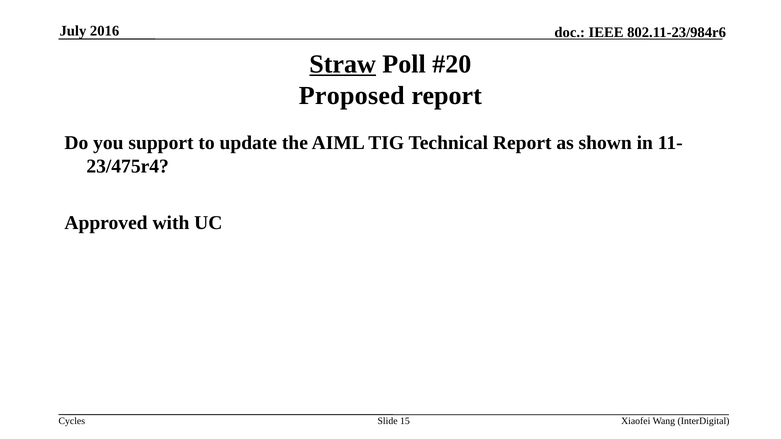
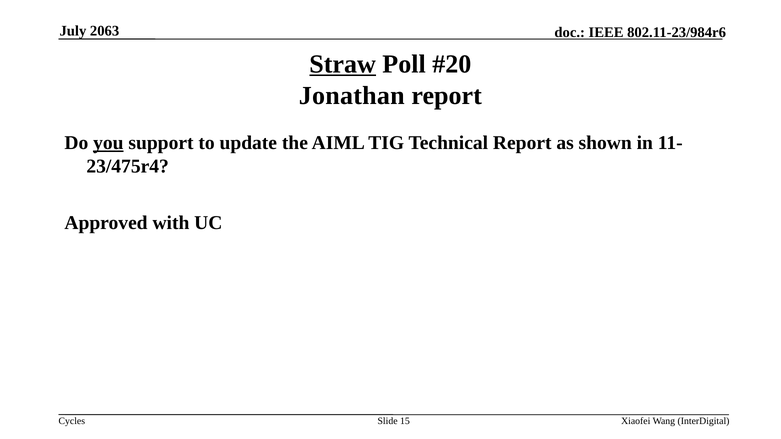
2016: 2016 -> 2063 (105, 31)
Proposed: Proposed -> Jonathan (352, 95)
you underline: none -> present (108, 143)
